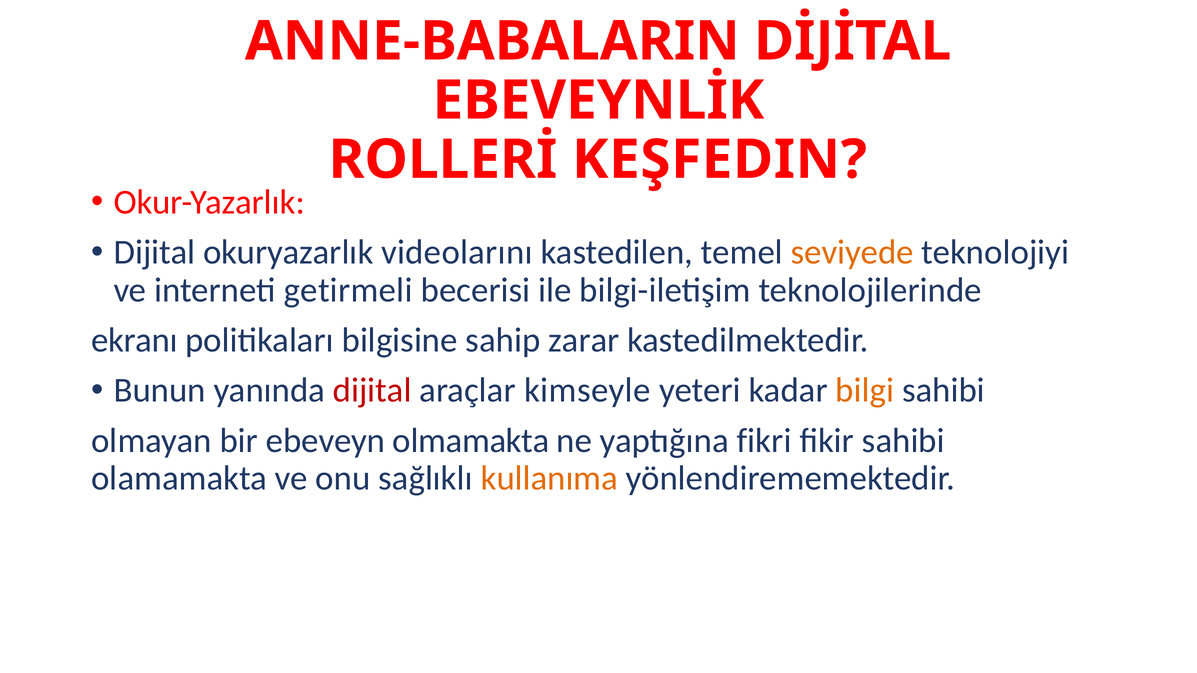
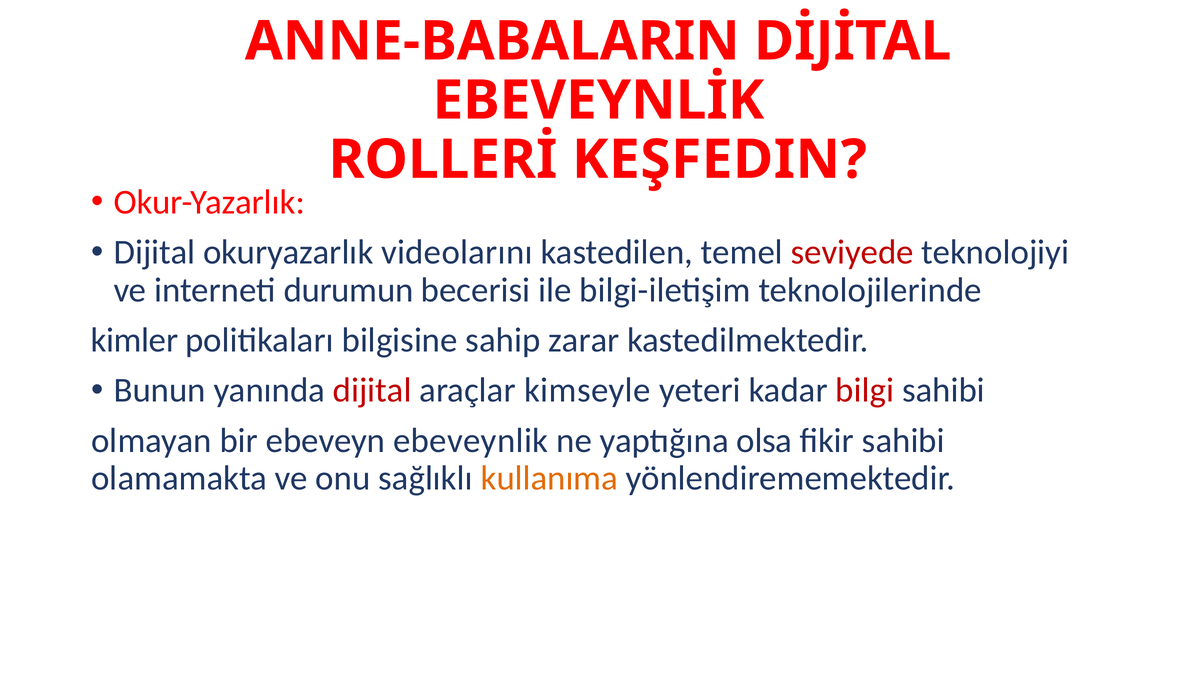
seviyede colour: orange -> red (852, 253)
getirmeli: getirmeli -> durumun (349, 290)
ekranı: ekranı -> kimler (134, 340)
bilgi colour: orange -> red (865, 391)
olmamakta: olmamakta -> ebeveynlik (471, 441)
fikri: fikri -> olsa (764, 441)
